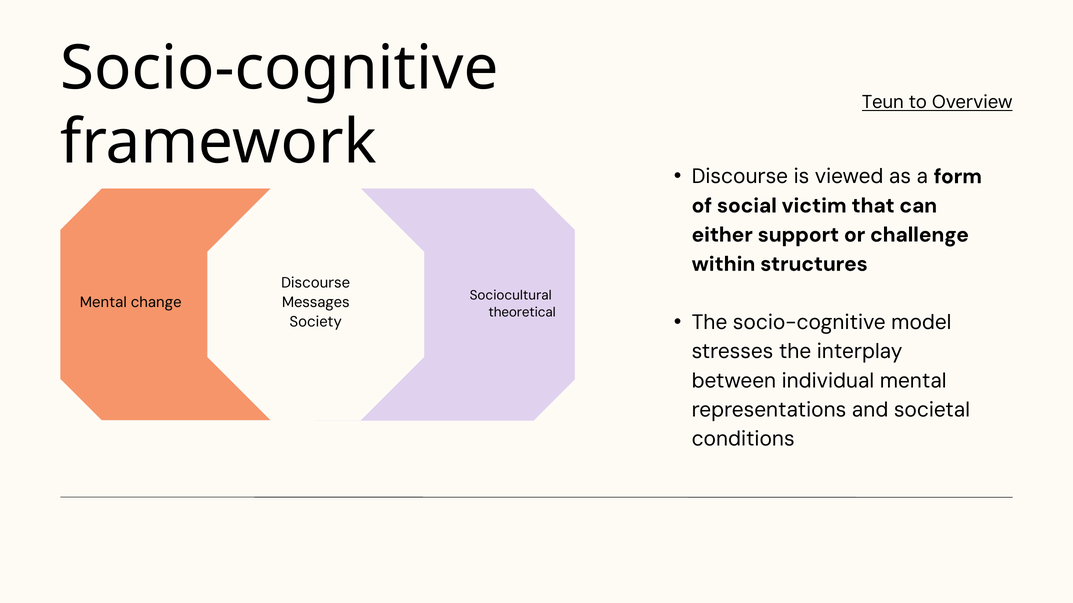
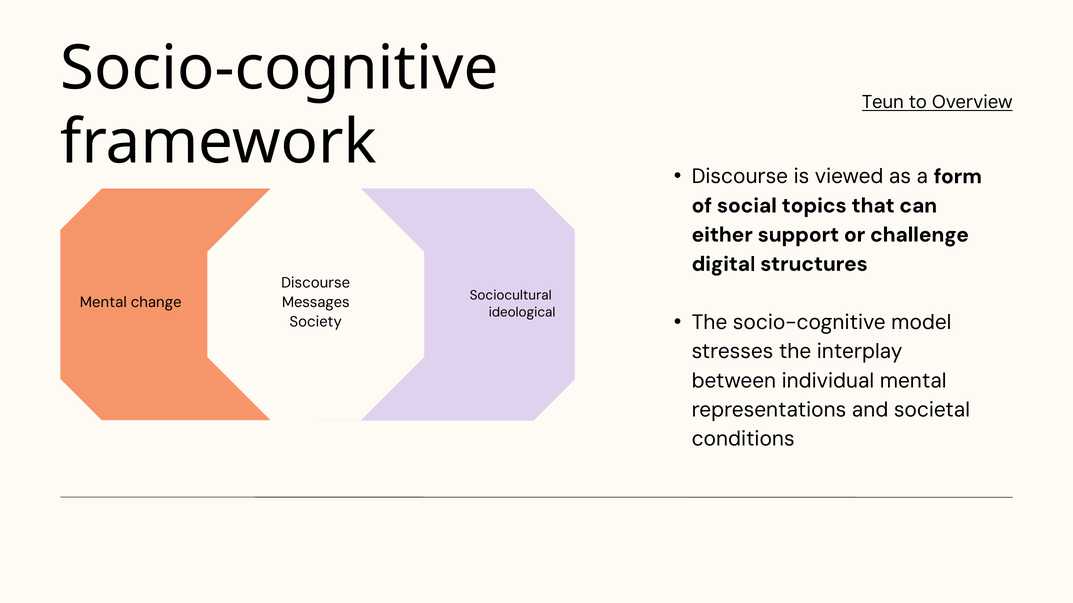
victim: victim -> topics (814, 206)
within: within -> digital (724, 264)
theoretical: theoretical -> ideological (522, 313)
